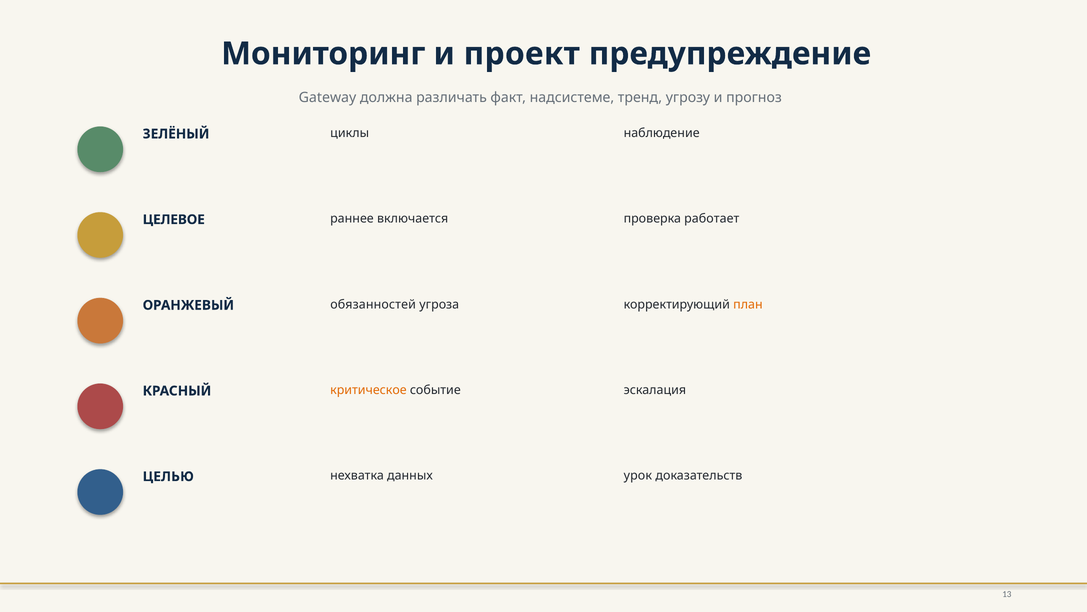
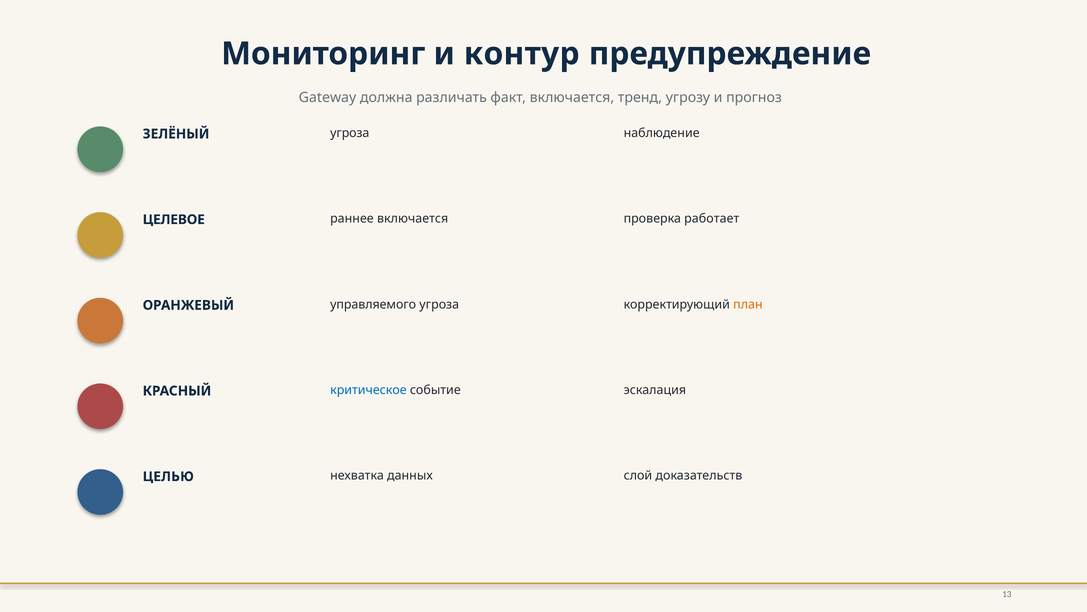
проект: проект -> контур (522, 54)
факт надсистеме: надсистеме -> включается (572, 97)
ЗЕЛЁНЫЙ циклы: циклы -> угроза (350, 133)
обязанностей: обязанностей -> управляемого (373, 304)
критическое colour: orange -> blue (368, 390)
урок: урок -> слой (638, 475)
